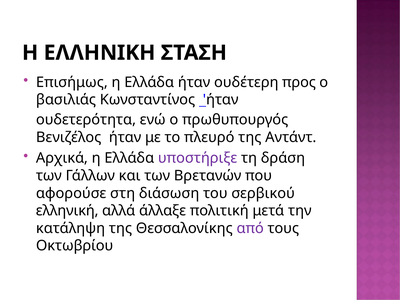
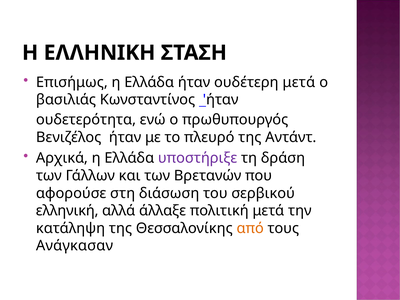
ουδέτερη προς: προς -> μετά (299, 82)
από colour: purple -> orange (250, 228)
Οκτωβρίου: Οκτωβρίου -> Ανάγκασαν (75, 246)
